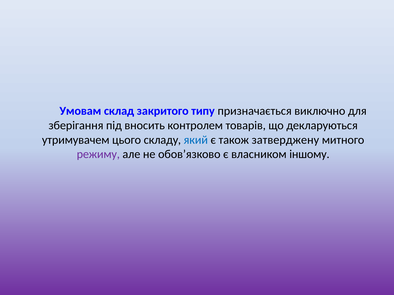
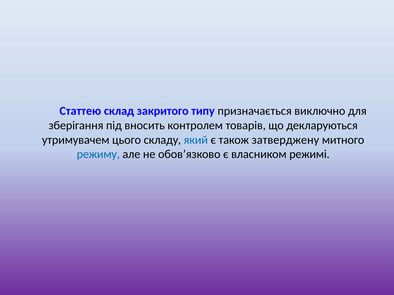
Умовам: Умовам -> Статтею (80, 111)
режиму colour: purple -> blue (98, 155)
іншому: іншому -> режимі (309, 155)
